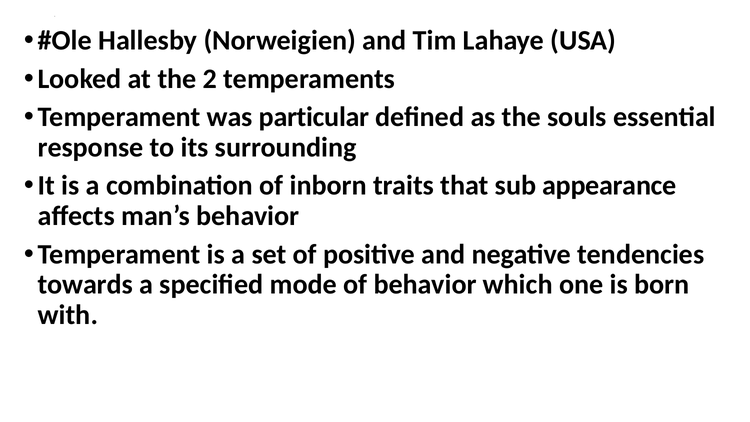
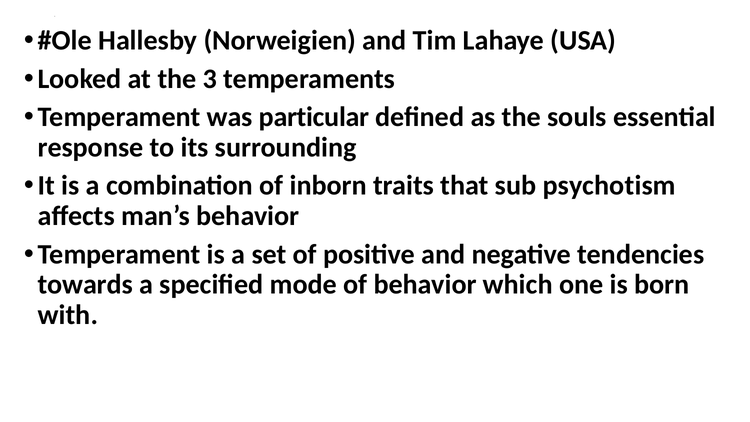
2: 2 -> 3 (210, 79)
appearance: appearance -> psychotism (609, 186)
